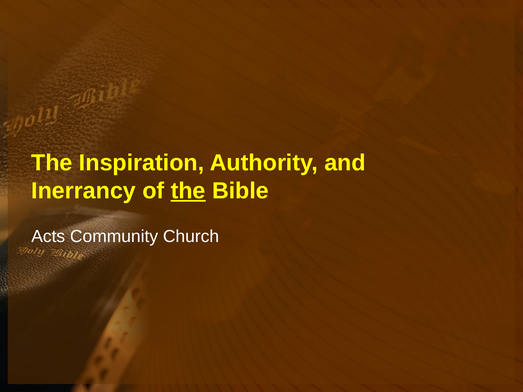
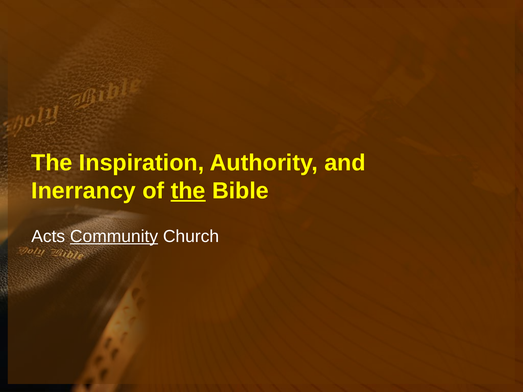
Community underline: none -> present (114, 237)
